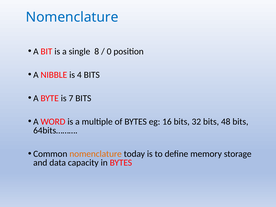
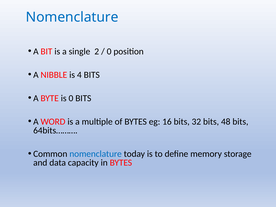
8: 8 -> 2 (97, 51)
is 7: 7 -> 0 (71, 98)
nomenclature colour: orange -> blue (96, 154)
